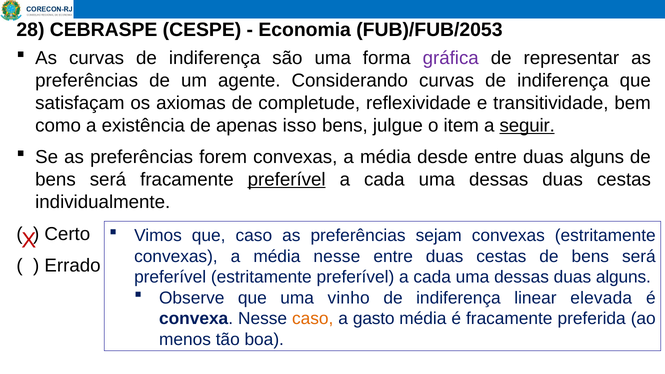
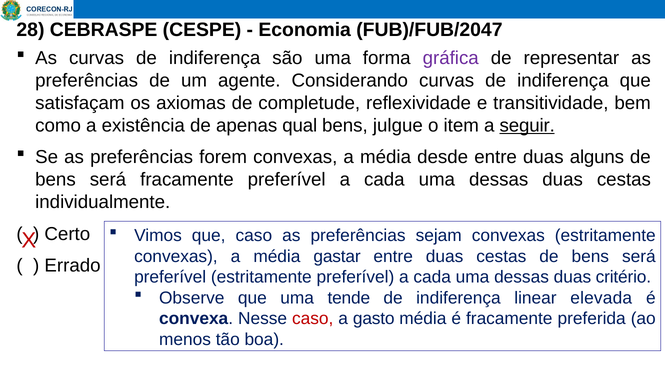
FUB)/FUB/2053: FUB)/FUB/2053 -> FUB)/FUB/2047 (429, 30)
isso: isso -> qual (300, 125)
preferível underline: present -> none (287, 180)
média nesse: nesse -> gastar (337, 256)
dessas duas alguns: alguns -> critério (623, 277)
vinho: vinho -> tende (349, 298)
caso colour: orange -> red (313, 319)
